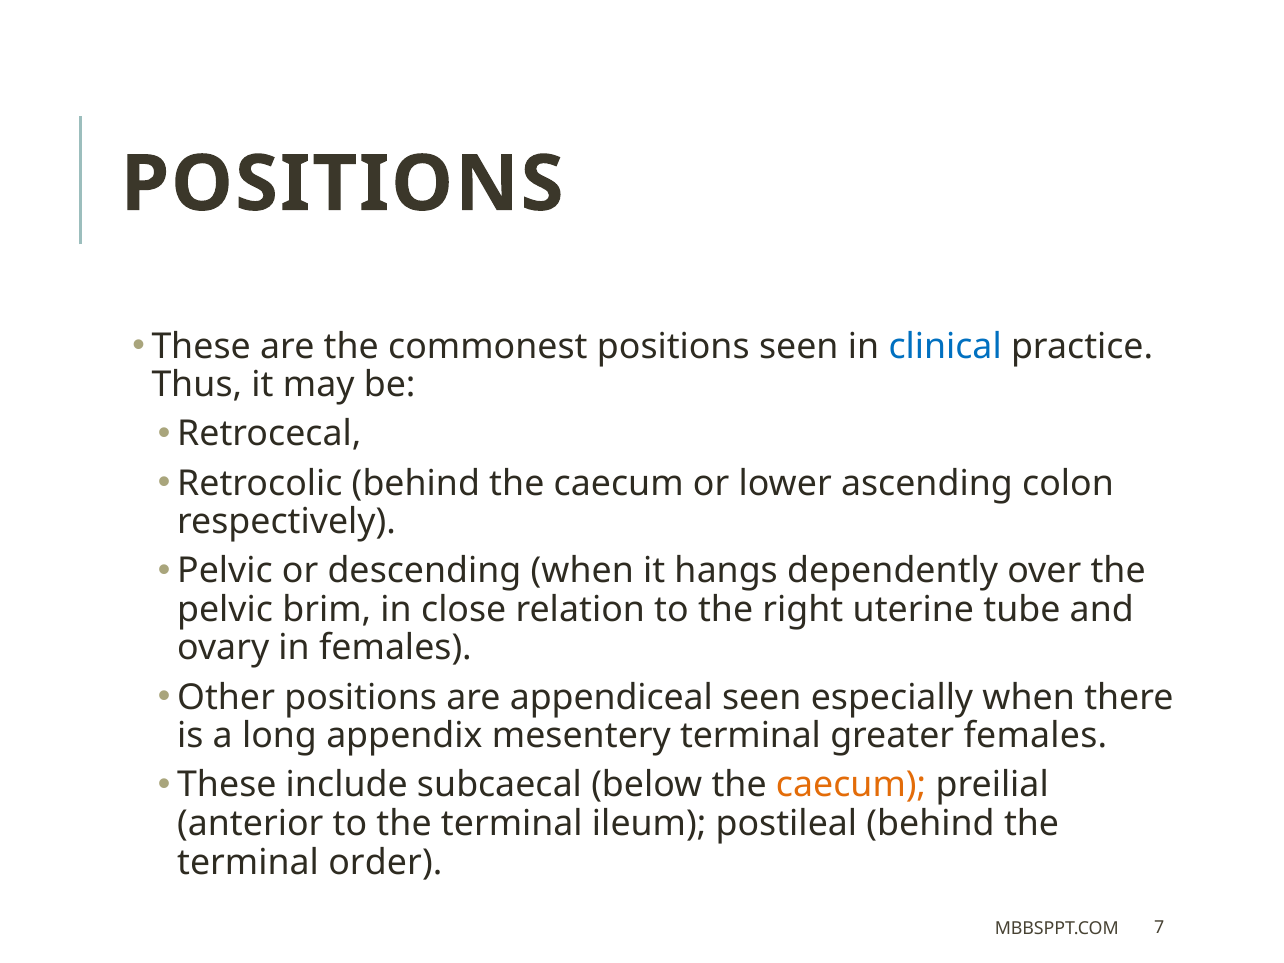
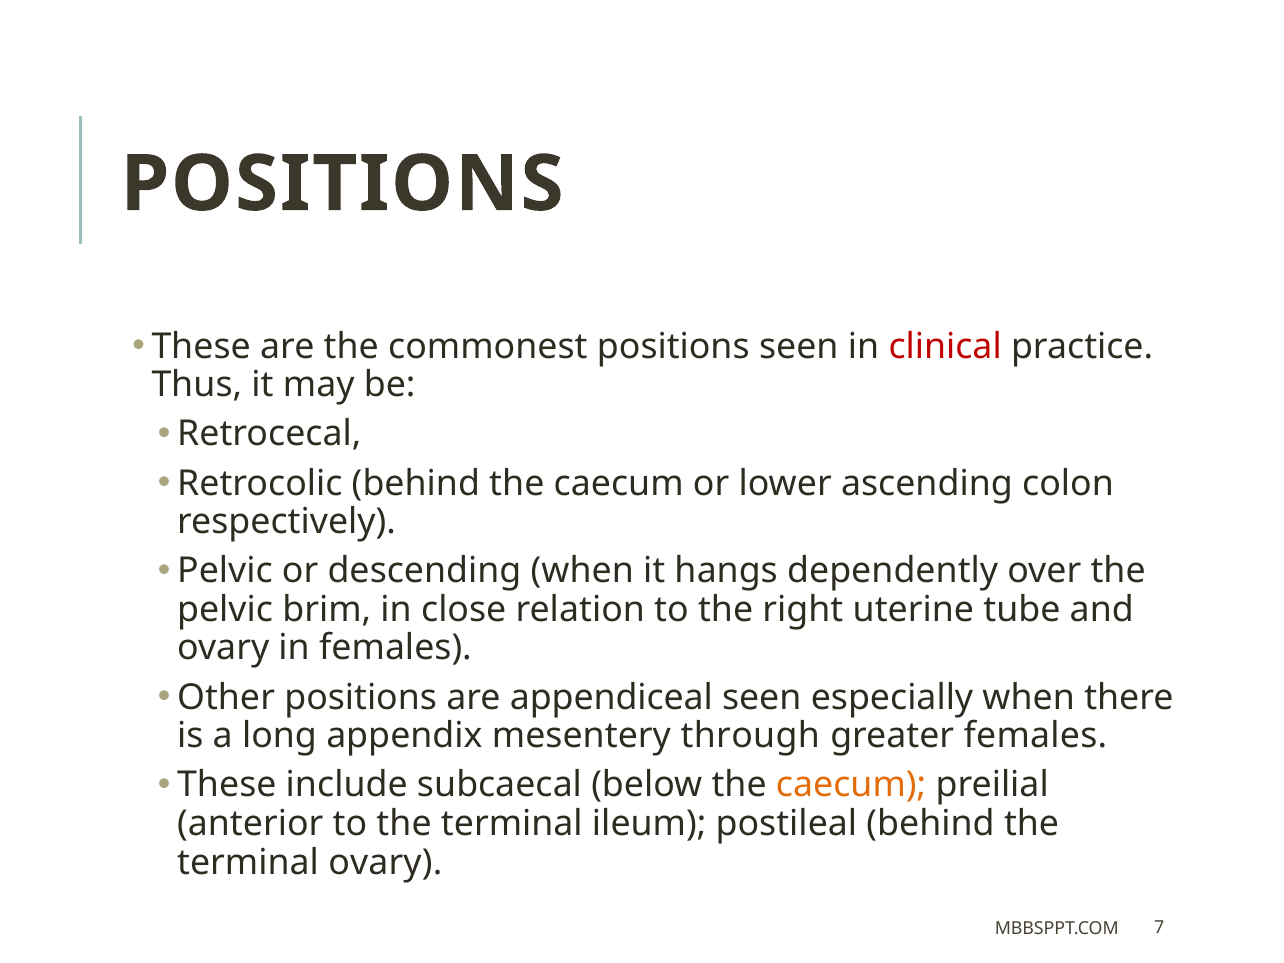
clinical colour: blue -> red (945, 346)
mesentery terminal: terminal -> through (750, 736)
terminal order: order -> ovary (385, 862)
